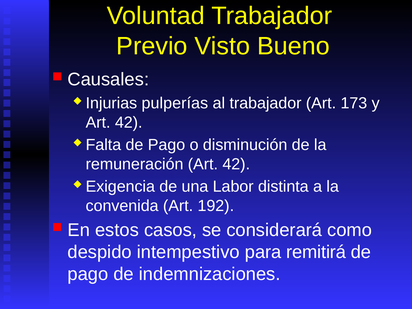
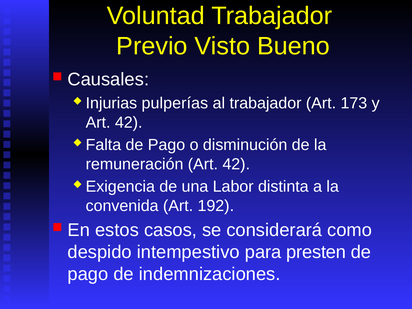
remitirá: remitirá -> presten (316, 252)
